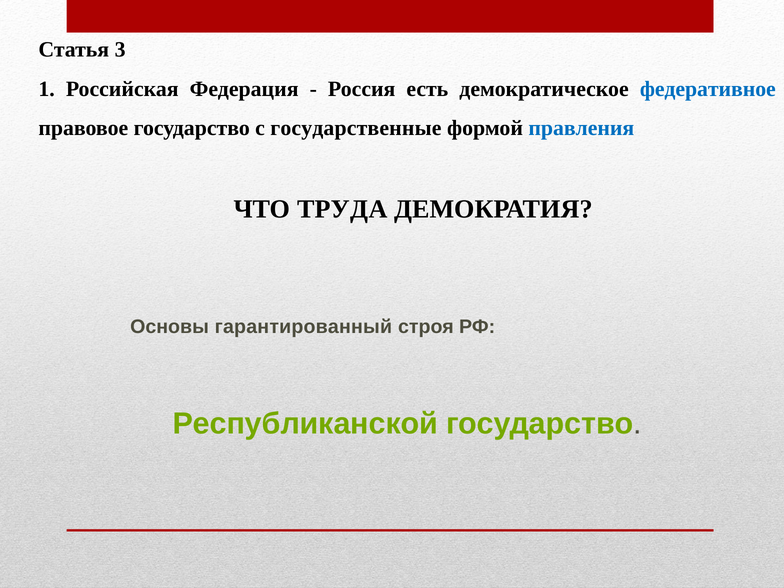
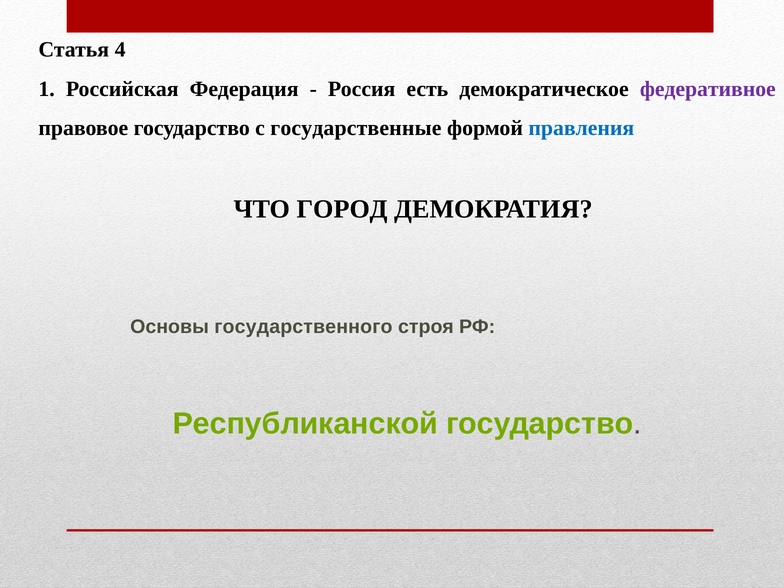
3: 3 -> 4 (120, 50)
федеративное colour: blue -> purple (708, 89)
ТРУДА: ТРУДА -> ГОРОД (342, 209)
гарантированный: гарантированный -> государственного (303, 327)
